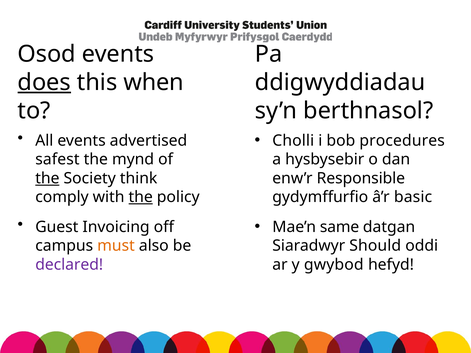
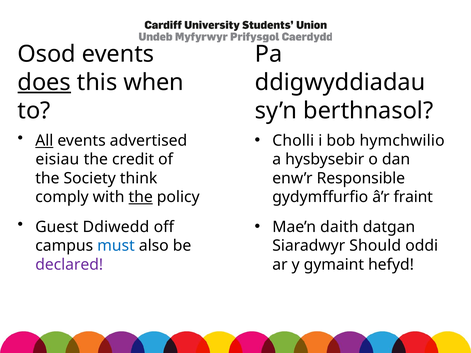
All underline: none -> present (44, 141)
procedures: procedures -> hymchwilio (402, 141)
safest: safest -> eisiau (57, 160)
mynd: mynd -> credit (133, 160)
the underline: present -> none (47, 178)
basic: basic -> fraint (413, 197)
Invoicing: Invoicing -> Ddiwedd (116, 227)
same: same -> daith (339, 227)
must colour: orange -> blue (116, 246)
gwybod: gwybod -> gymaint (334, 265)
